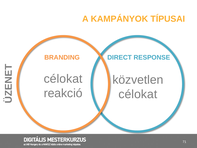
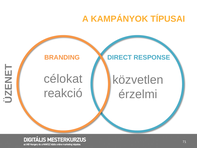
célokat: célokat -> érzelmi (138, 94)
